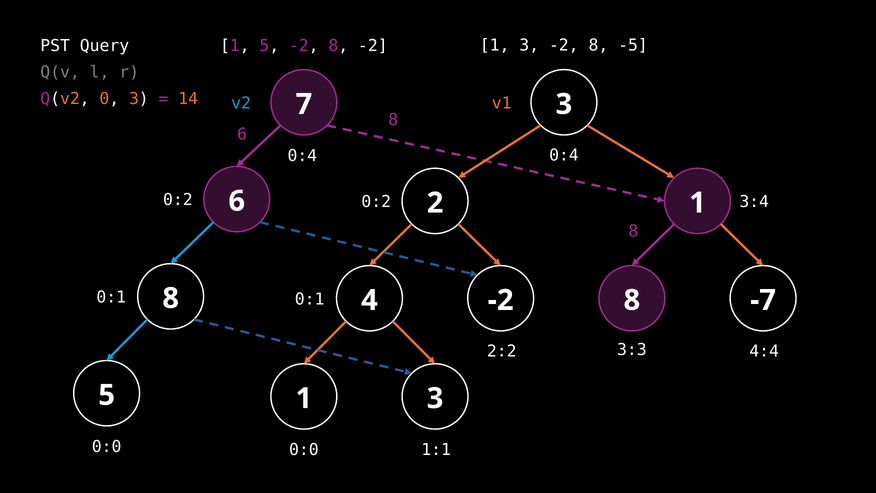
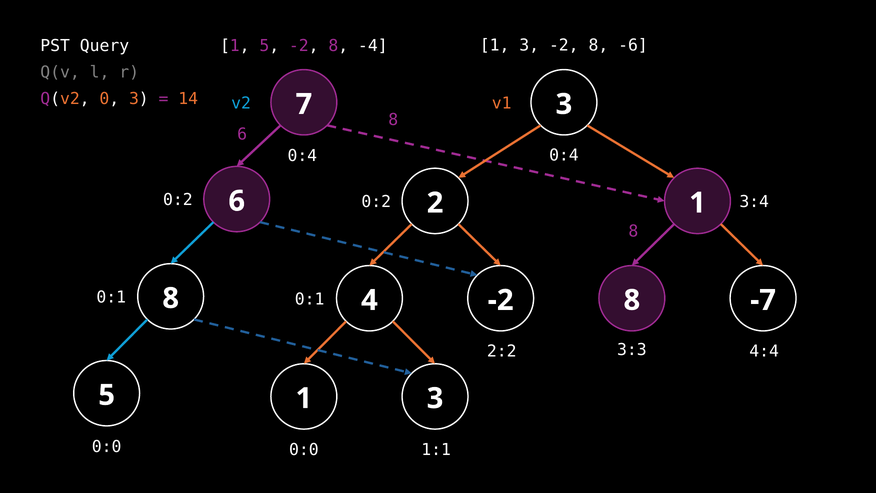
-5: -5 -> -6 (633, 45)
-2 8 -2: -2 -> -4 (373, 46)
